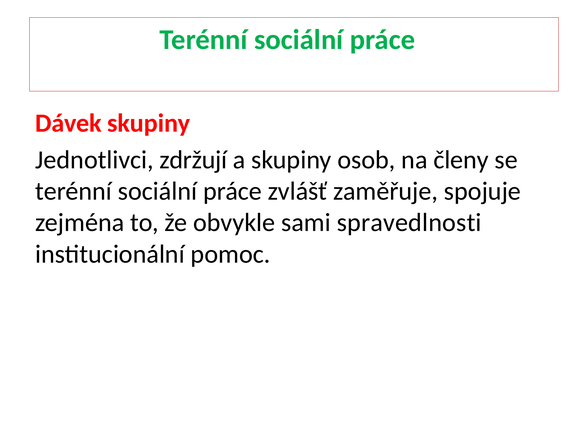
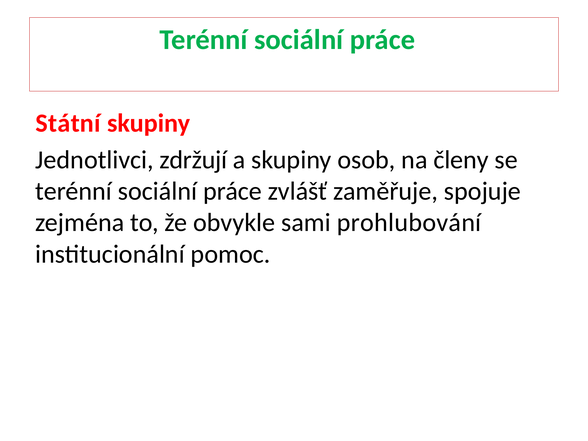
Dávek: Dávek -> Státní (68, 123)
spravedlnosti: spravedlnosti -> prohlubování (409, 223)
